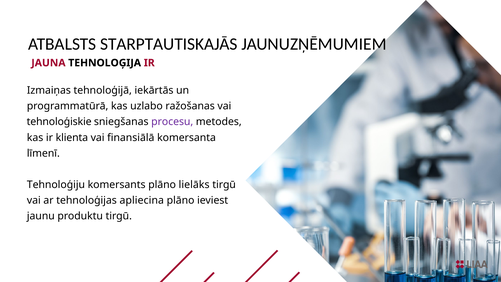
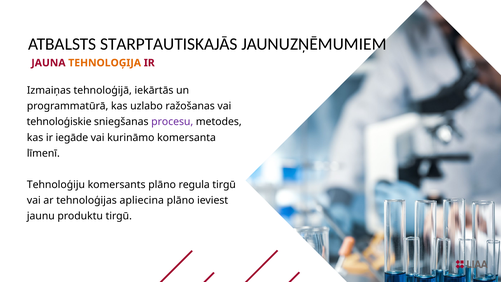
TEHNOLOĢIJA colour: black -> orange (105, 63)
klienta: klienta -> iegāde (72, 137)
finansiālā: finansiālā -> kurināmo (131, 137)
lielāks: lielāks -> regula (194, 184)
